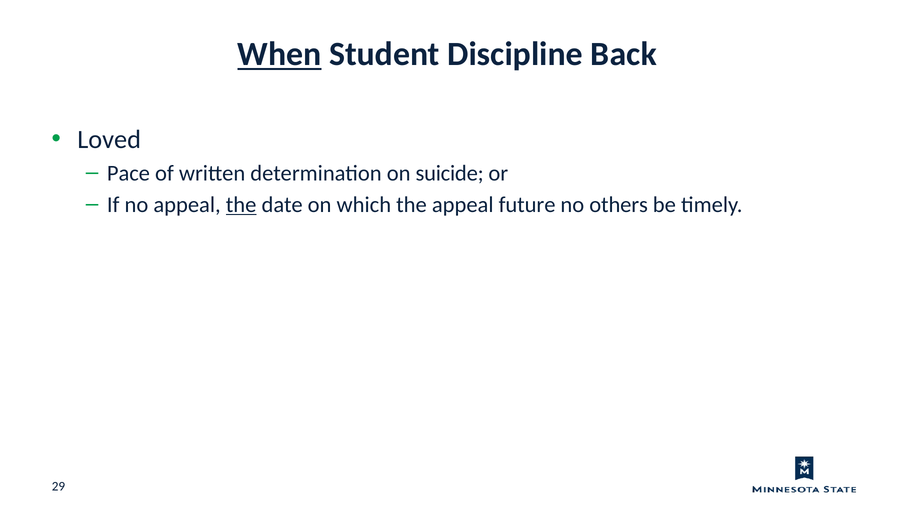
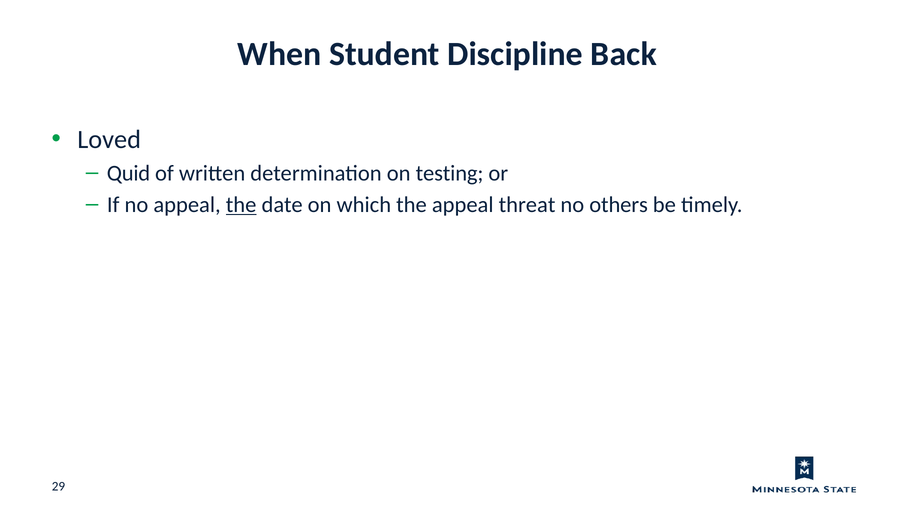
When underline: present -> none (279, 54)
Pace: Pace -> Quid (129, 173)
suicide: suicide -> testing (450, 173)
future: future -> threat (527, 205)
